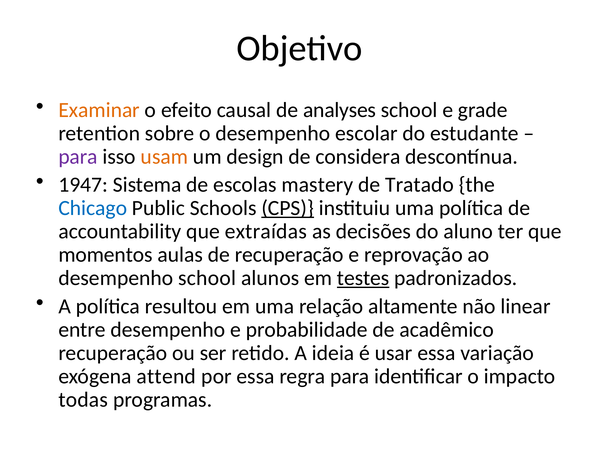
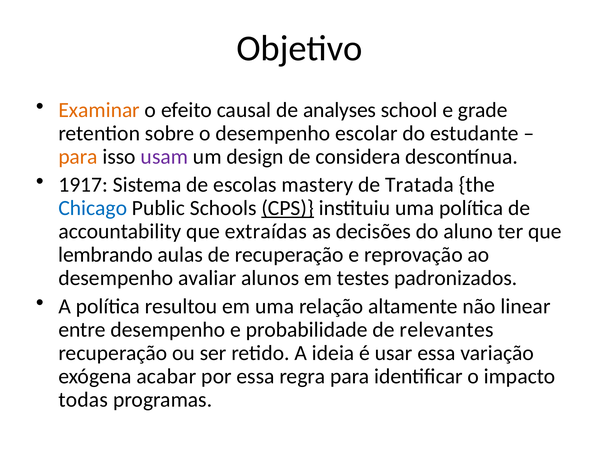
para colour: purple -> orange (78, 157)
usam colour: orange -> purple (164, 157)
1947: 1947 -> 1917 (83, 185)
Tratado: Tratado -> Tratada (419, 185)
momentos: momentos -> lembrando (106, 255)
desempenho school: school -> avaliar (207, 278)
testes underline: present -> none (363, 278)
acadêmico: acadêmico -> relevantes (447, 330)
attend: attend -> acabar (166, 376)
